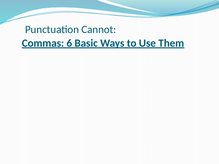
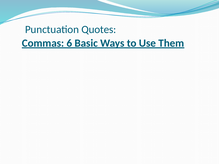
Cannot: Cannot -> Quotes (99, 29)
